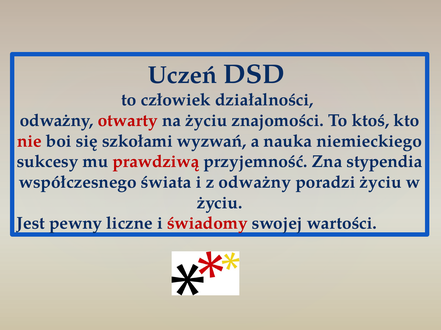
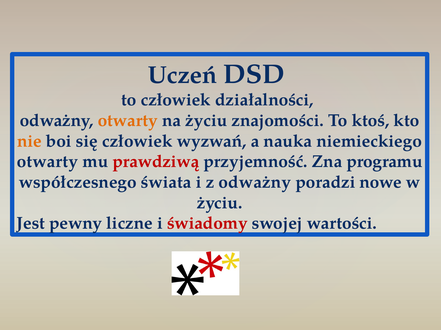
otwarty colour: red -> orange (128, 121)
nie colour: red -> orange (29, 141)
się szkołami: szkołami -> człowiek (137, 141)
sukcesy: sukcesy -> otwarty (47, 162)
stypendia: stypendia -> programu (384, 162)
poradzi życiu: życiu -> nowe (381, 183)
